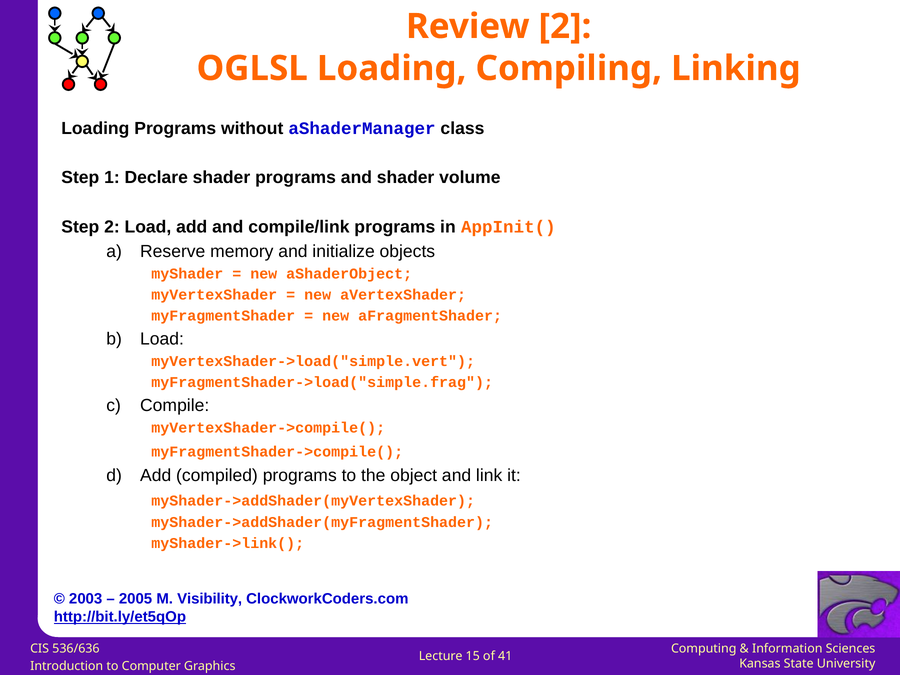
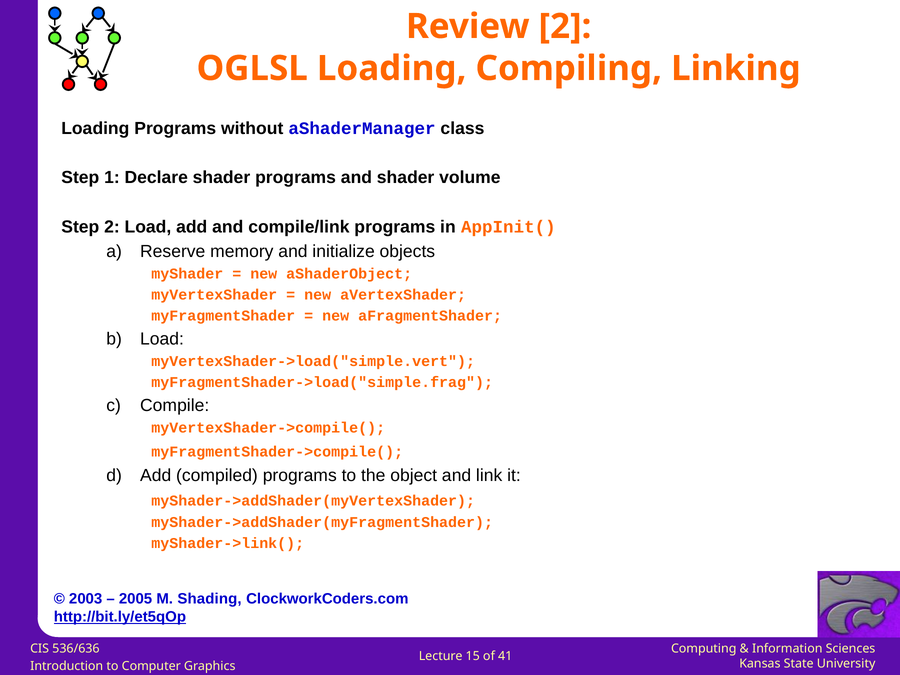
Visibility: Visibility -> Shading (210, 599)
